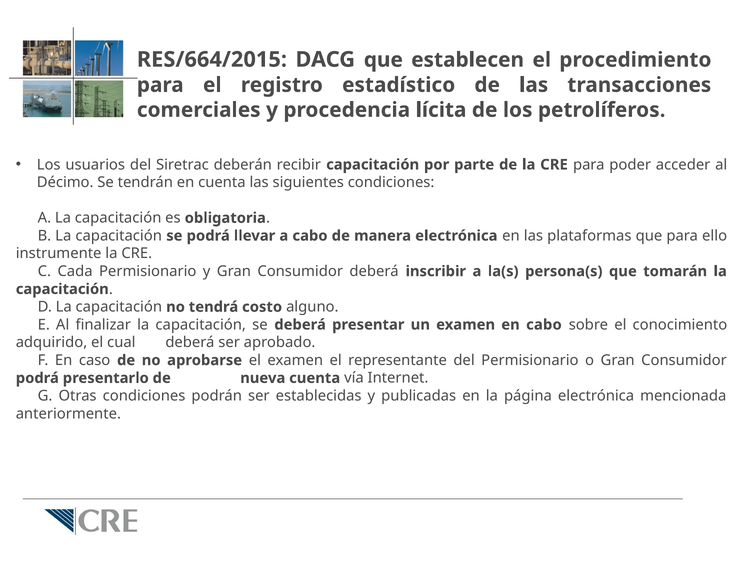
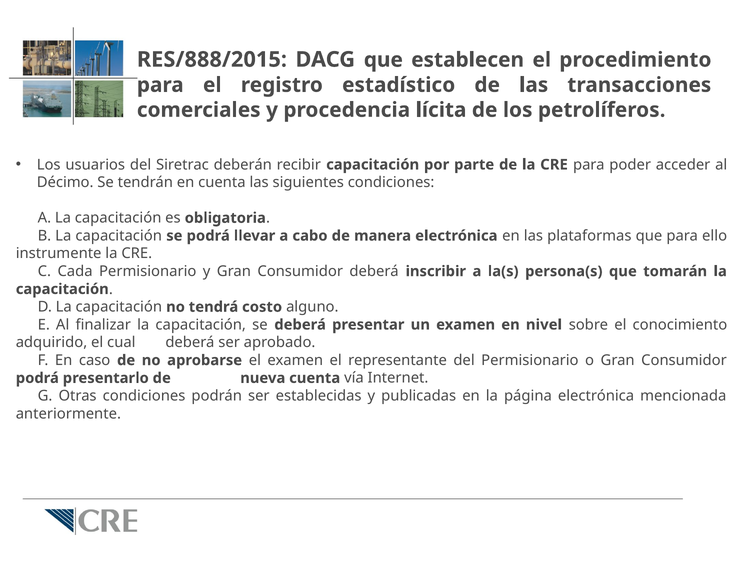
RES/664/2015: RES/664/2015 -> RES/888/2015 (212, 60)
en cabo: cabo -> nivel (544, 325)
